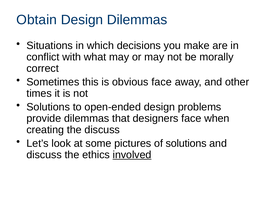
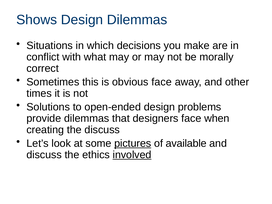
Obtain: Obtain -> Shows (37, 20)
pictures underline: none -> present (133, 143)
of solutions: solutions -> available (186, 143)
